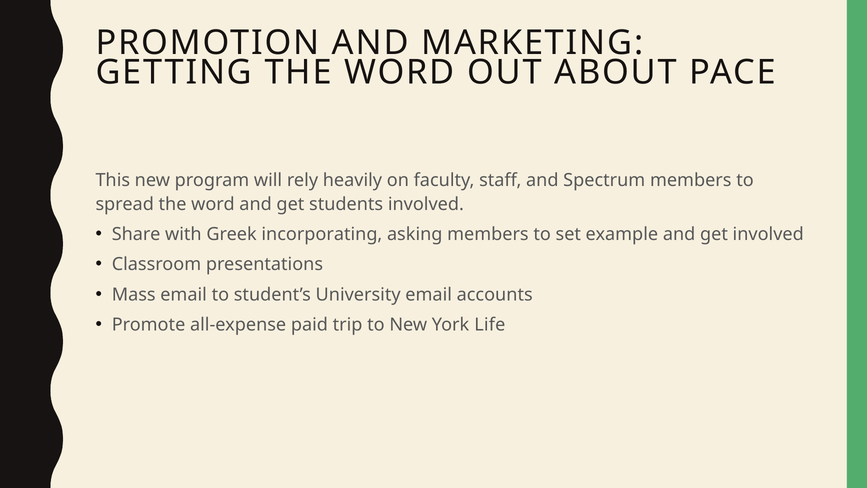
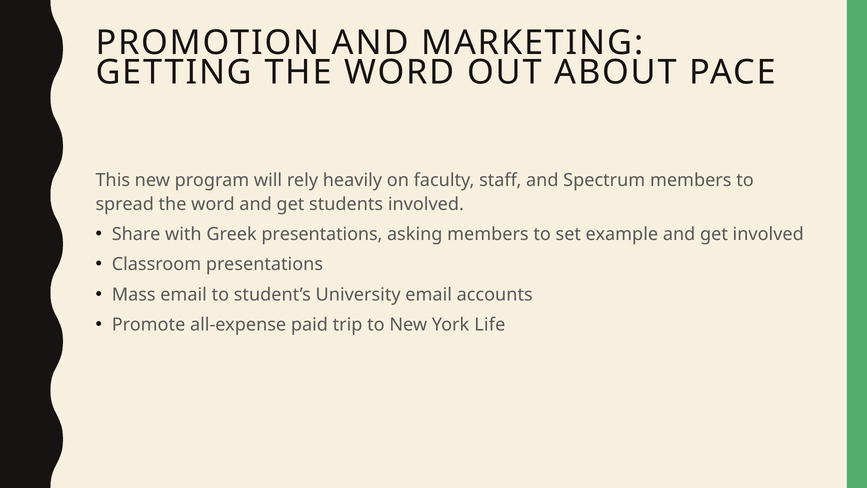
Greek incorporating: incorporating -> presentations (322, 234)
